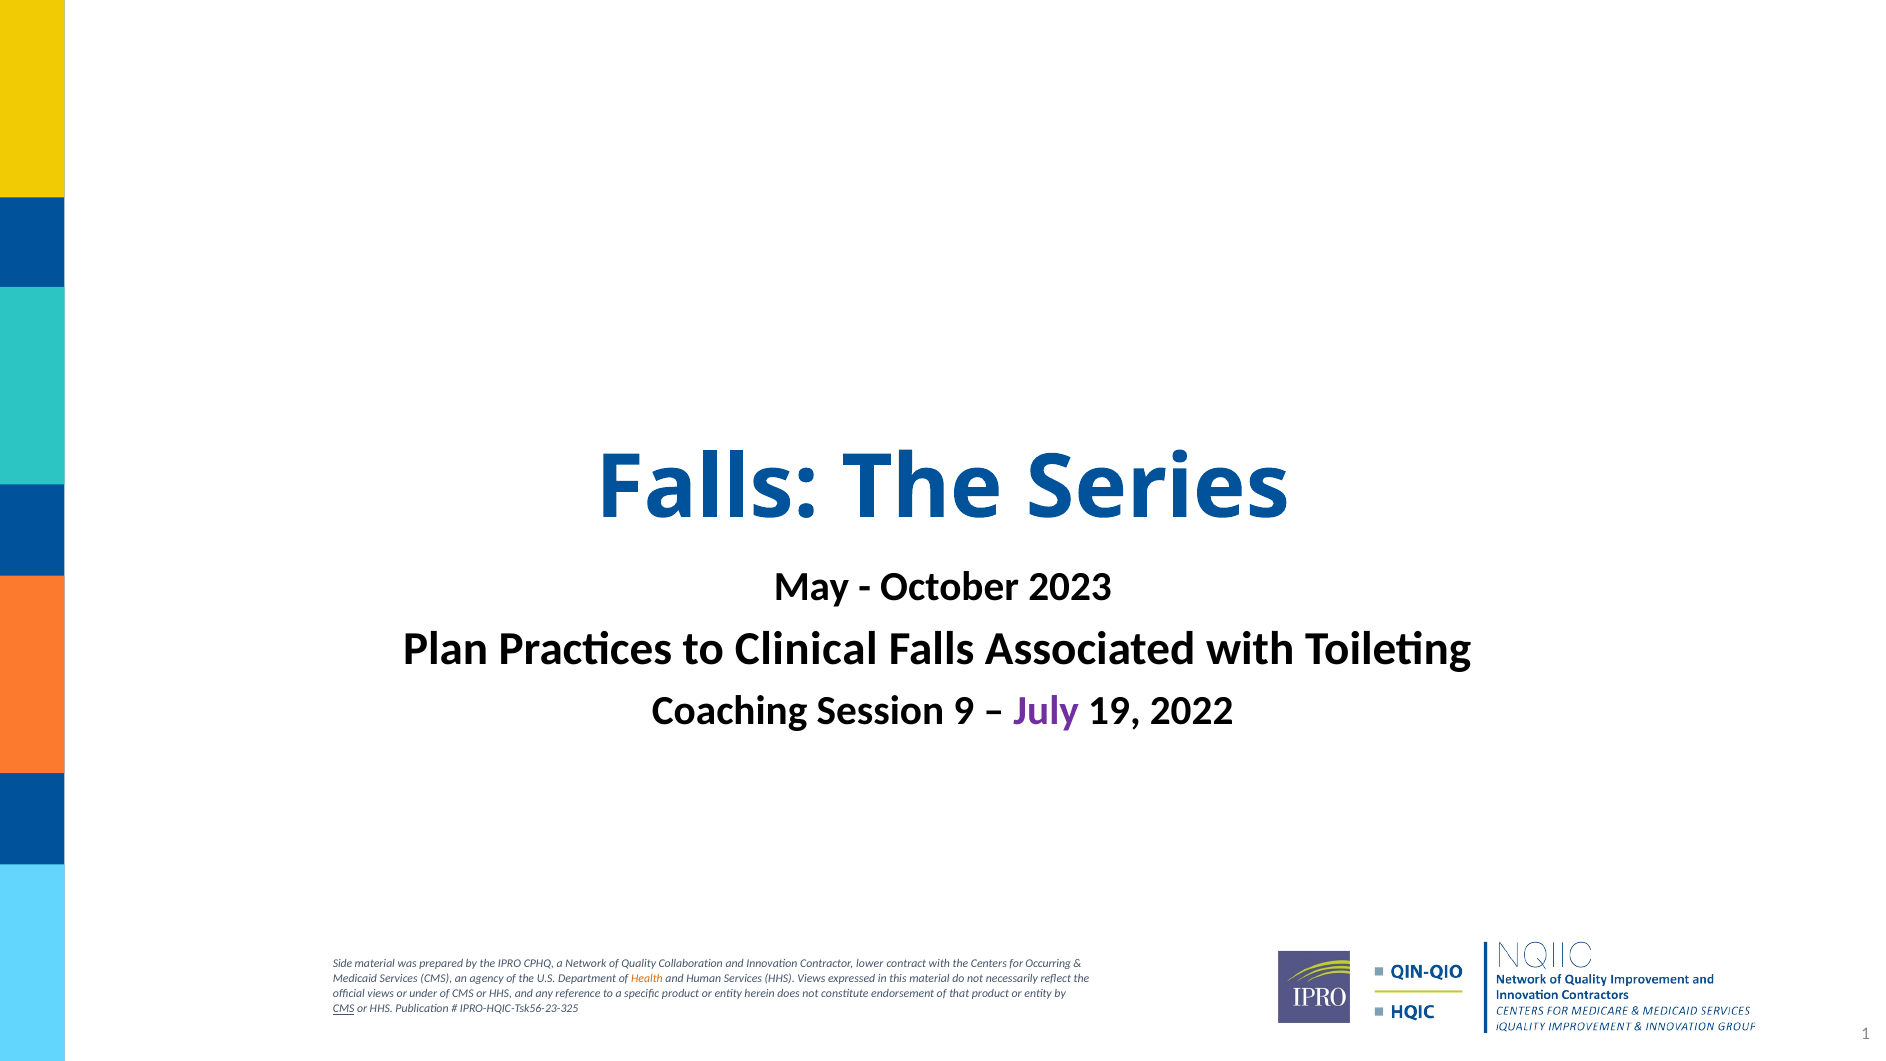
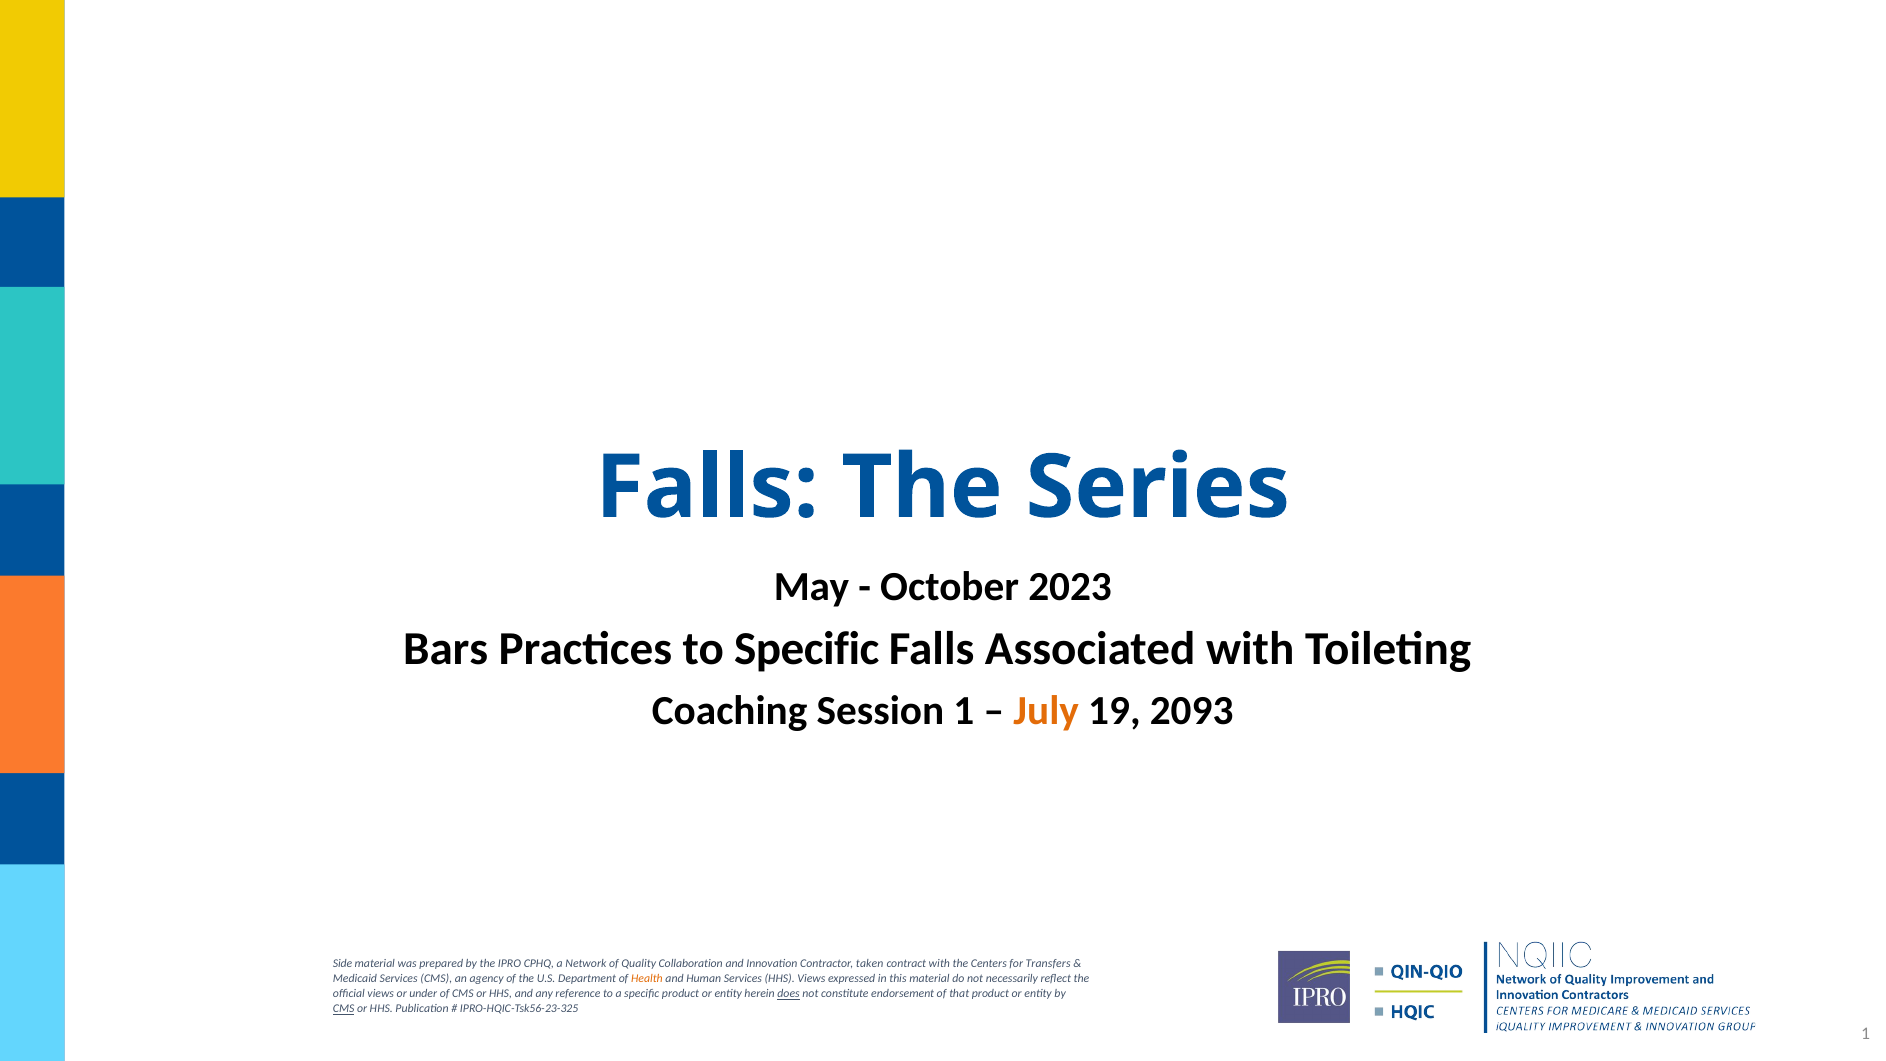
Plan: Plan -> Bars (446, 649)
to Clinical: Clinical -> Specific (807, 649)
Session 9: 9 -> 1 (964, 711)
July colour: purple -> orange (1046, 711)
2022: 2022 -> 2093 (1192, 711)
lower: lower -> taken (870, 964)
Occurring: Occurring -> Transfers (1048, 964)
does underline: none -> present (789, 994)
